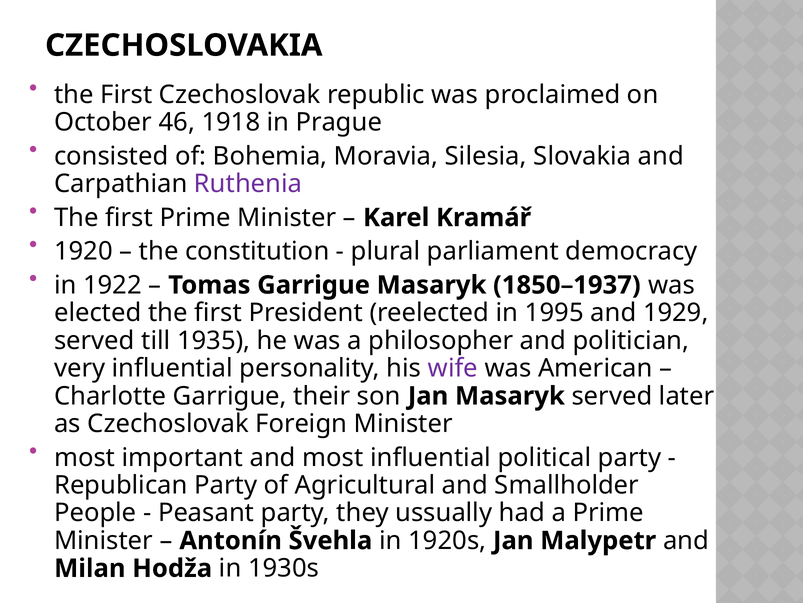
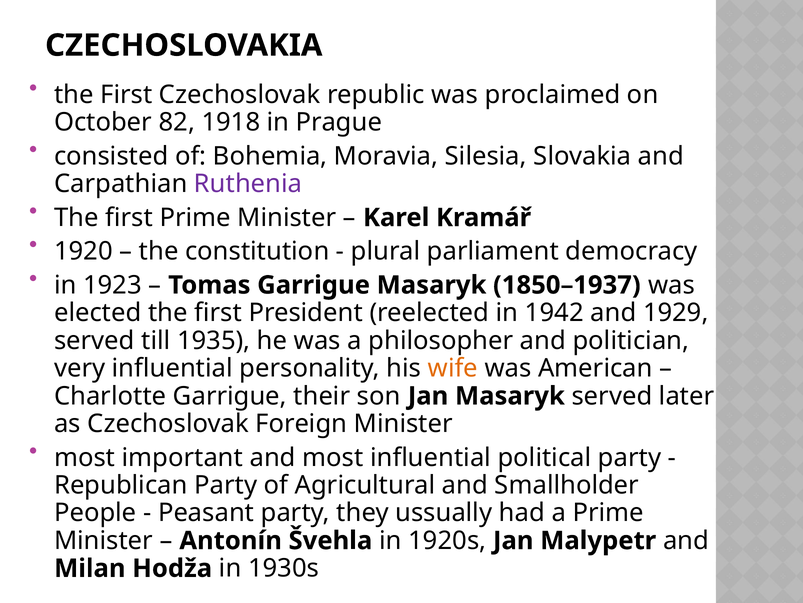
46: 46 -> 82 (177, 122)
1922: 1922 -> 1923 (113, 285)
1995: 1995 -> 1942 (554, 312)
wife colour: purple -> orange (453, 368)
